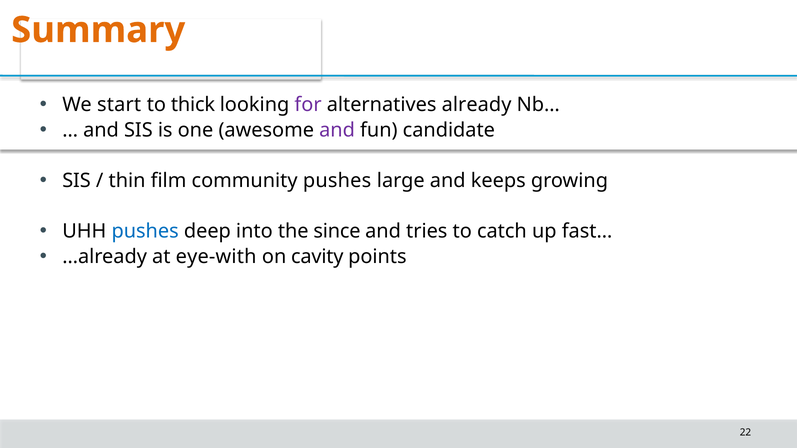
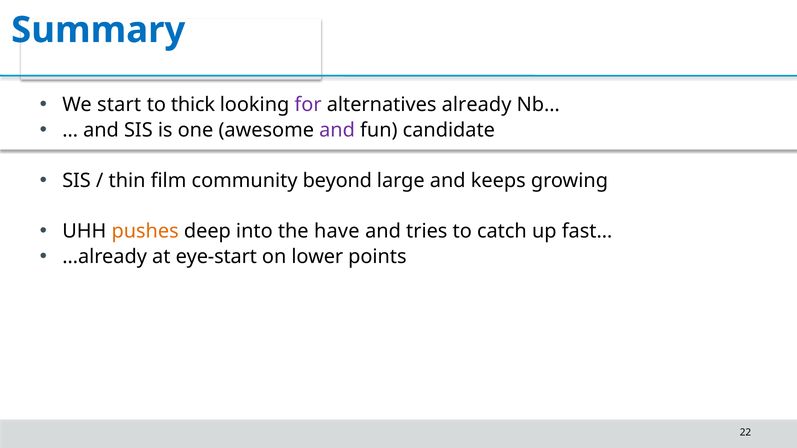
Summary colour: orange -> blue (98, 30)
community pushes: pushes -> beyond (337, 181)
pushes colour: blue -> orange (145, 232)
since: since -> have (337, 232)
eye-with: eye-with -> eye-start (216, 257)
cavity: cavity -> lower (317, 257)
